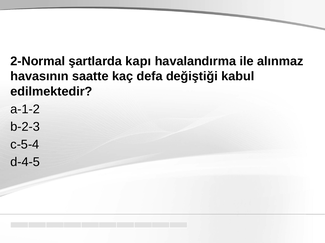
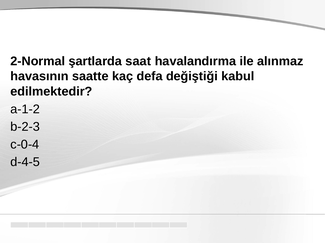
kapı: kapı -> saat (138, 61)
c-5-4: c-5-4 -> c-0-4 (25, 145)
